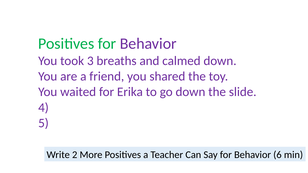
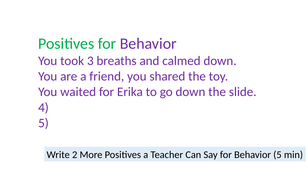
Behavior 6: 6 -> 5 (277, 155)
